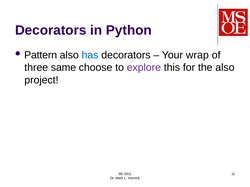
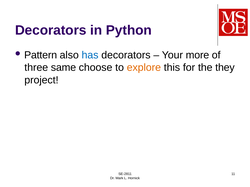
wrap: wrap -> more (197, 55)
explore colour: purple -> orange (144, 68)
the also: also -> they (225, 68)
